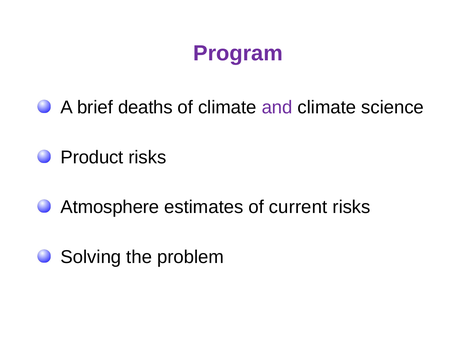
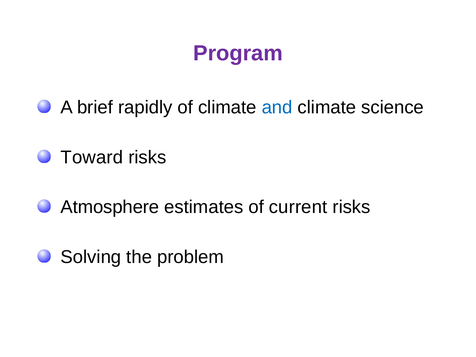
deaths: deaths -> rapidly (145, 107)
and colour: purple -> blue (277, 107)
Product: Product -> Toward (92, 157)
